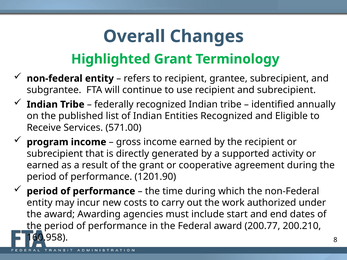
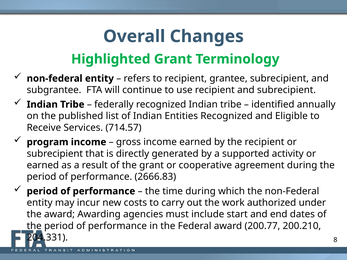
571.00: 571.00 -> 714.57 (123, 128)
1201.90: 1201.90 -> 2666.83 (155, 177)
160.958: 160.958 -> 204.331 (47, 238)
